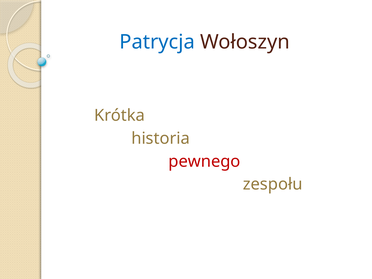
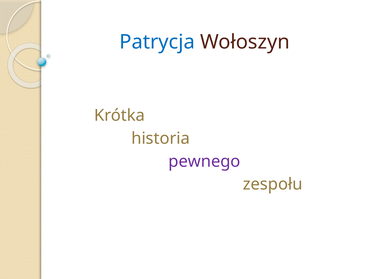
pewnego colour: red -> purple (204, 161)
